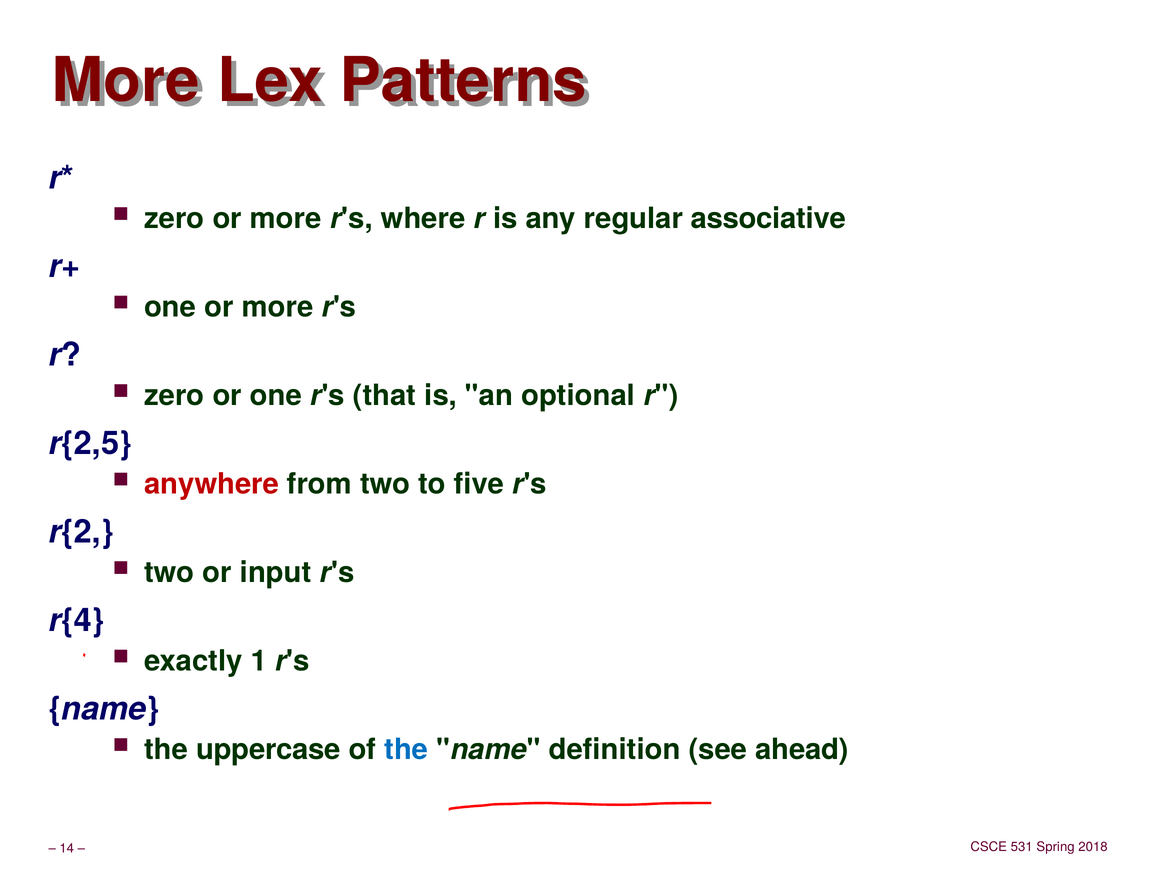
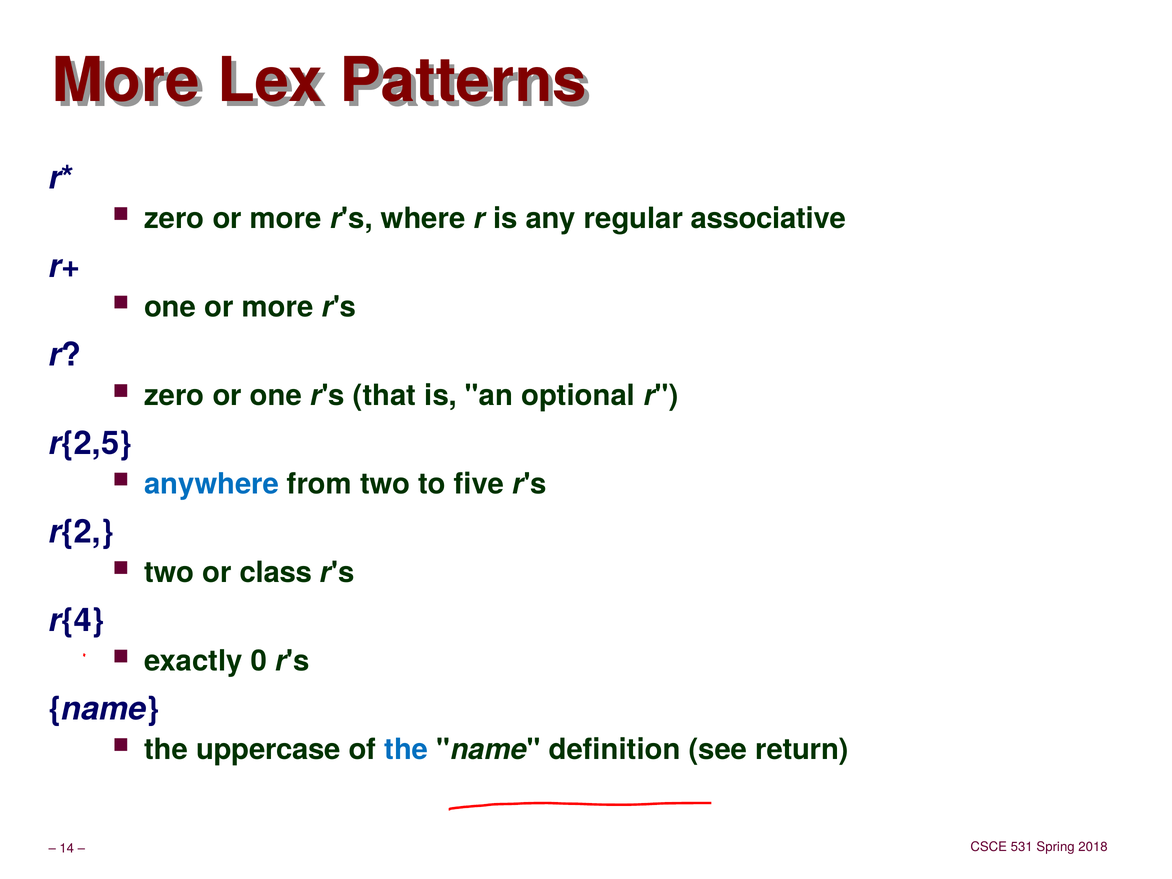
anywhere colour: red -> blue (212, 484)
input: input -> class (276, 572)
1: 1 -> 0 (259, 661)
ahead: ahead -> return (802, 749)
